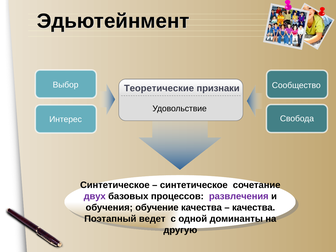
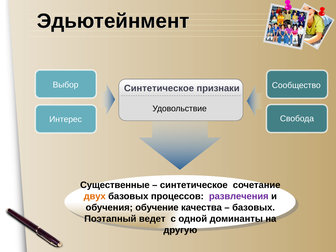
Теоретические: Теоретические -> Синтетическое (159, 88)
Синтетическое: Синтетическое -> Существенные (115, 185)
двух colour: purple -> orange (95, 196)
качества: качества -> базовых (254, 208)
